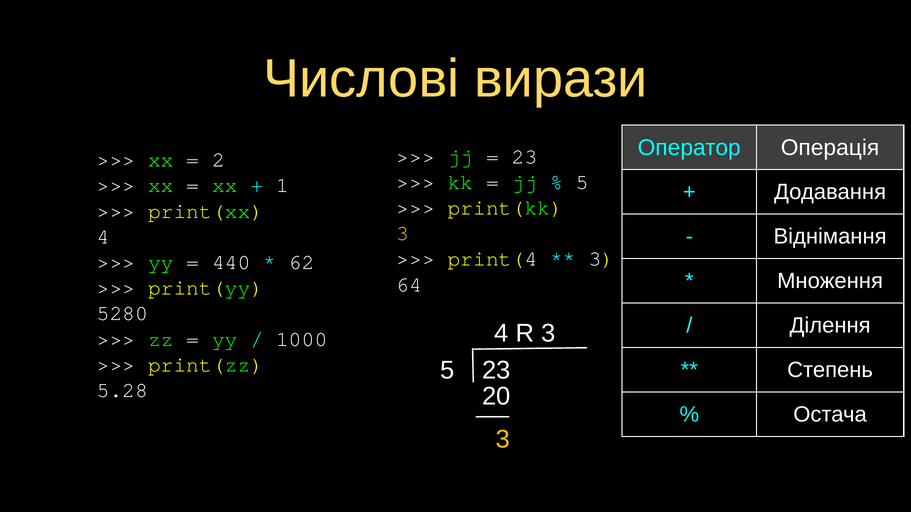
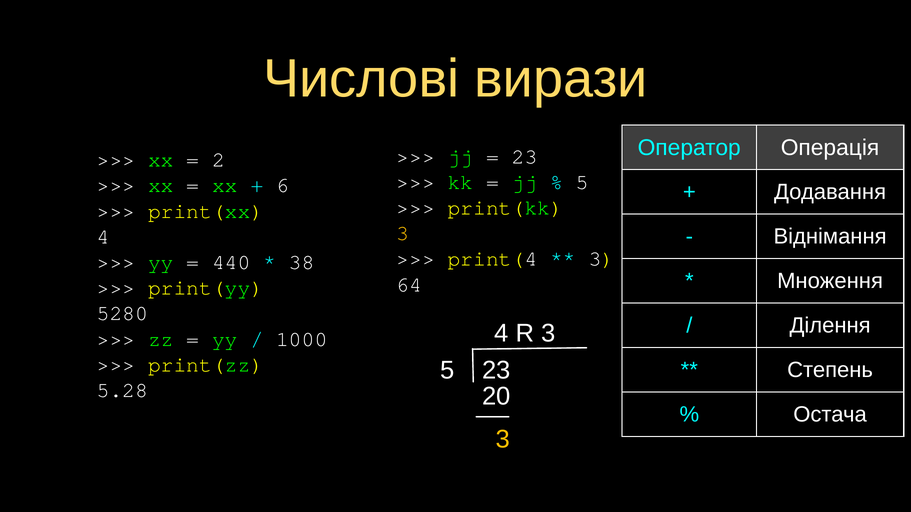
1: 1 -> 6 (283, 186)
62: 62 -> 38 (302, 262)
